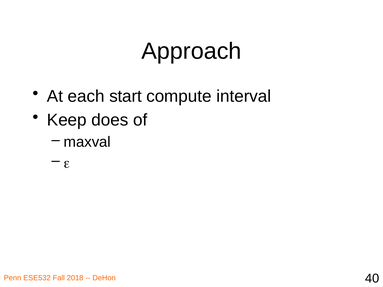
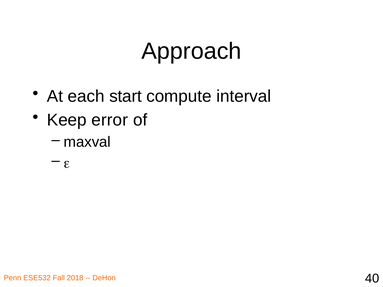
does: does -> error (110, 120)
